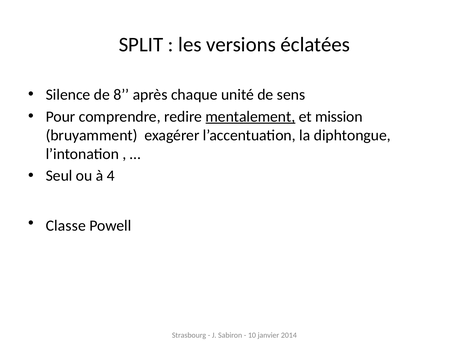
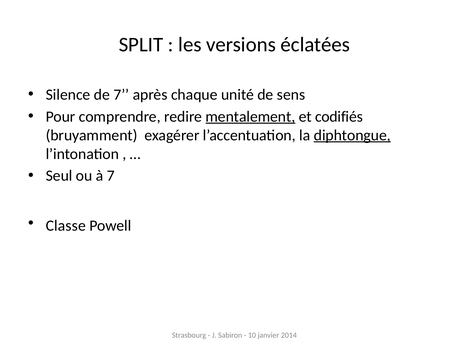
de 8: 8 -> 7 (121, 95)
mission: mission -> codifiés (339, 117)
diphtongue underline: none -> present (352, 136)
à 4: 4 -> 7 (111, 176)
